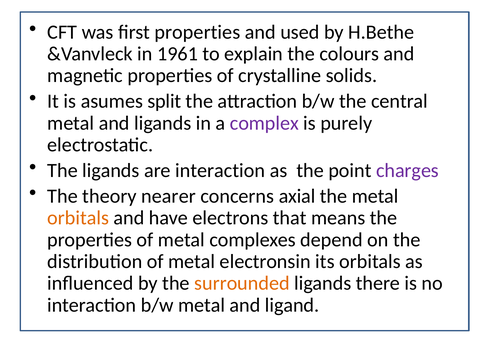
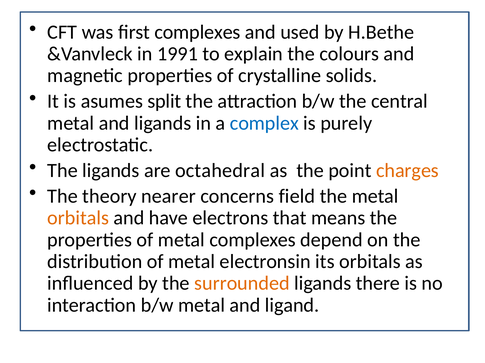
first properties: properties -> complexes (197, 32)
1961: 1961 -> 1991 (178, 54)
complex colour: purple -> blue (264, 123)
are interaction: interaction -> octahedral (220, 171)
charges colour: purple -> orange (407, 171)
axial: axial -> field (297, 197)
